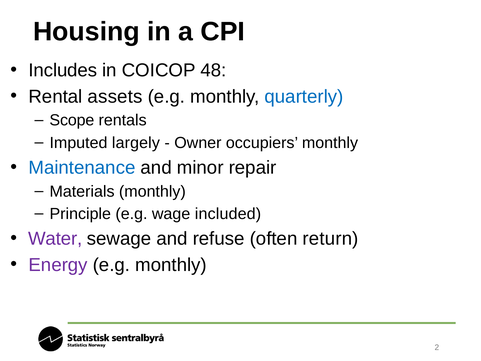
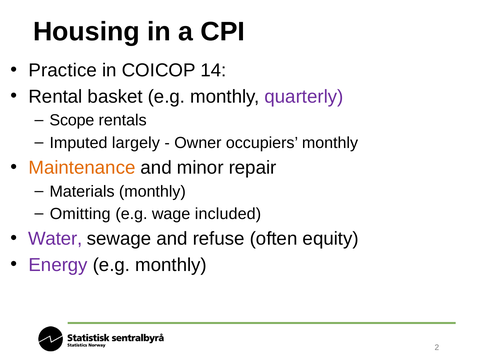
Includes: Includes -> Practice (63, 70)
48: 48 -> 14 (213, 70)
assets: assets -> basket (115, 96)
quarterly colour: blue -> purple (304, 96)
Maintenance colour: blue -> orange (82, 167)
Principle: Principle -> Omitting (80, 214)
return: return -> equity (331, 238)
